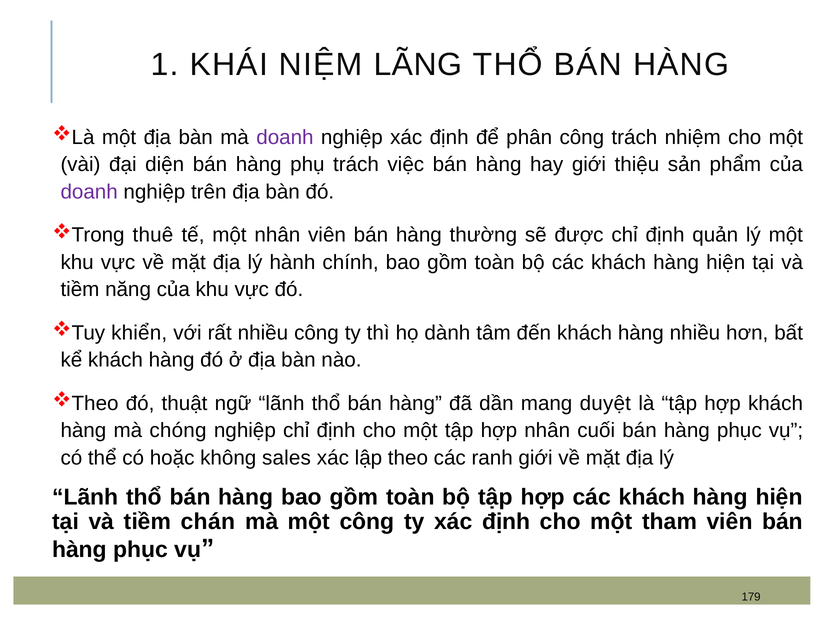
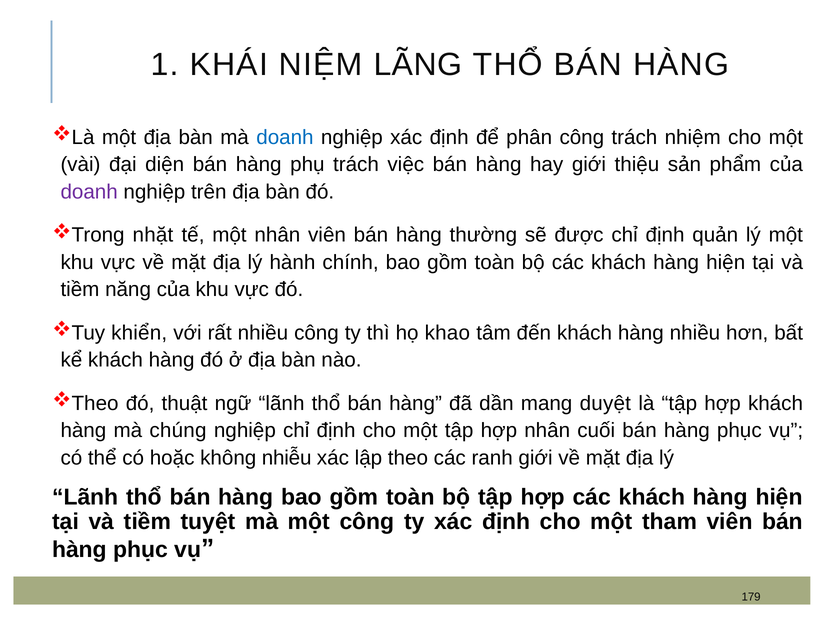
doanh colour: purple -> blue (285, 137)
thuê: thuê -> nhặt (153, 235)
dành: dành -> khao (447, 333)
chóng: chóng -> chúng (178, 430)
sales: sales -> nhiễu (287, 458)
chán: chán -> tuyệt (208, 522)
